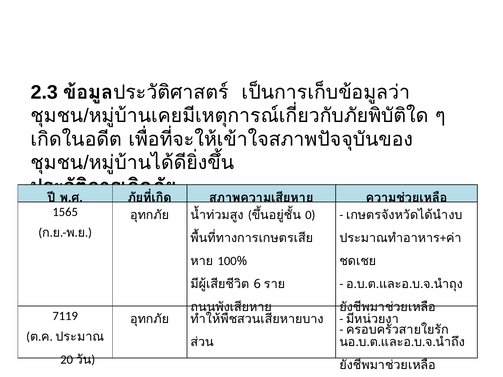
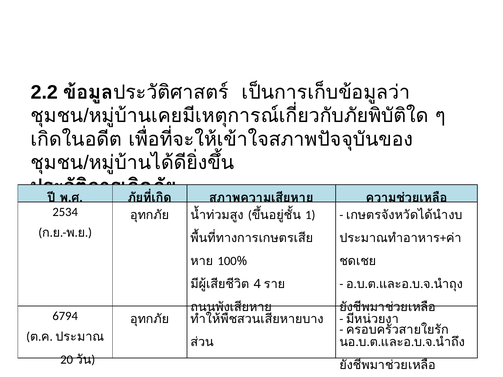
2.3: 2.3 -> 2.2 (44, 92)
1565: 1565 -> 2534 (65, 212)
0: 0 -> 1 (310, 215)
6: 6 -> 4 (257, 284)
7119: 7119 -> 6794 (65, 316)
